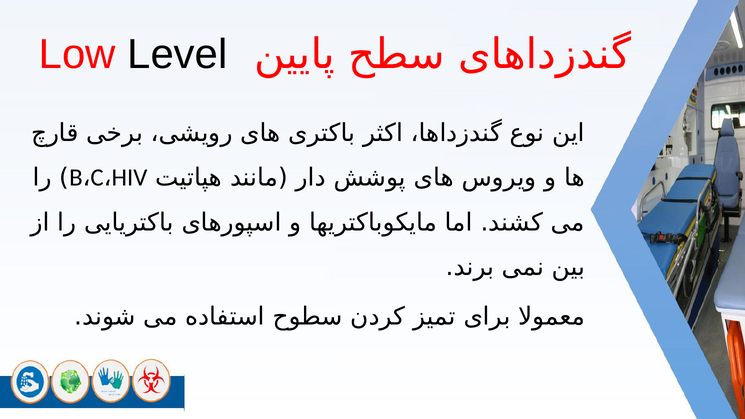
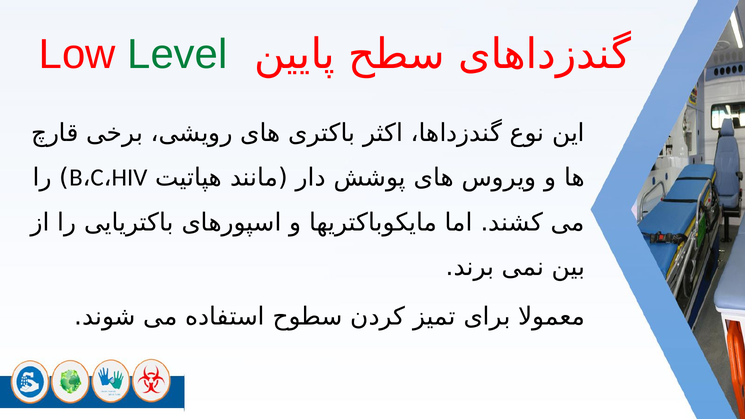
Level colour: black -> green (177, 55)
